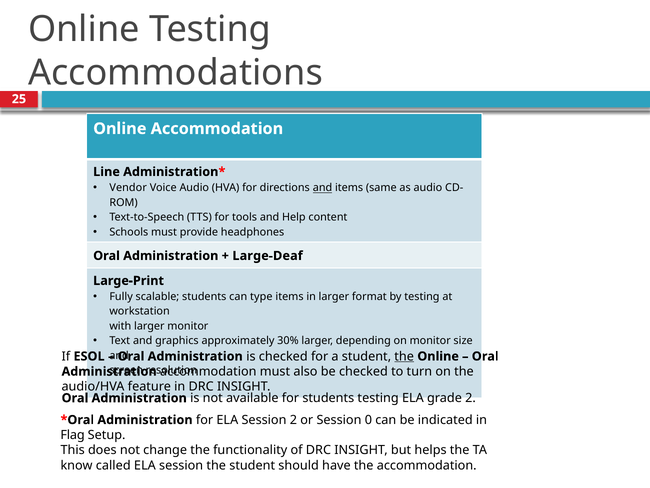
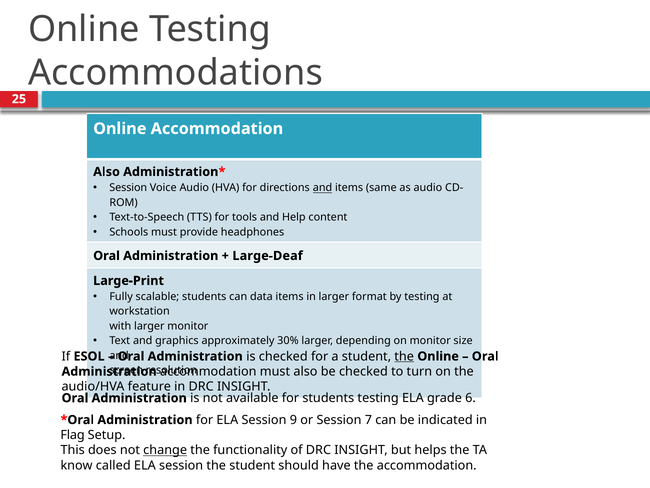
Line: Line -> Also (107, 172)
Vendor: Vendor -> Session (128, 188)
type: type -> data (261, 296)
grade 2: 2 -> 6 (470, 398)
Session 2: 2 -> 9 (293, 420)
0: 0 -> 7 (368, 420)
change underline: none -> present (165, 450)
